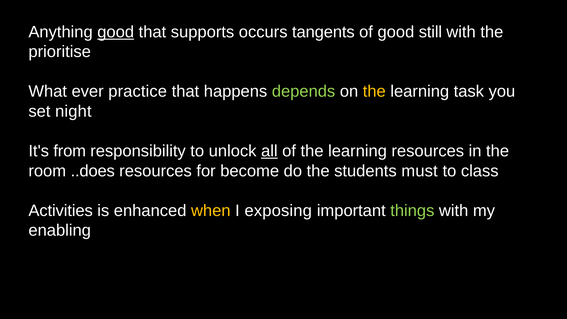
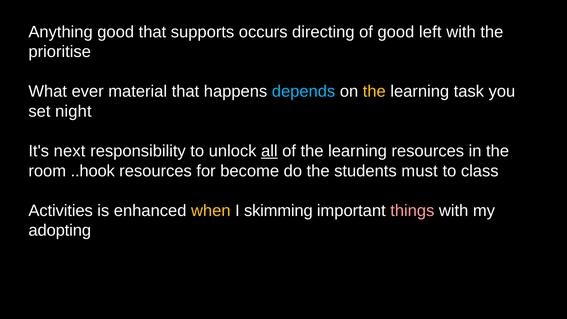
good underline: present -> none (116, 32)
tangents: tangents -> directing (323, 32)
still: still -> left (430, 32)
practice: practice -> material (138, 91)
depends colour: light green -> light blue (304, 91)
from: from -> next (70, 151)
..does: ..does -> ..hook (93, 171)
exposing: exposing -> skimming (278, 211)
things colour: light green -> pink (412, 211)
enabling: enabling -> adopting (60, 230)
